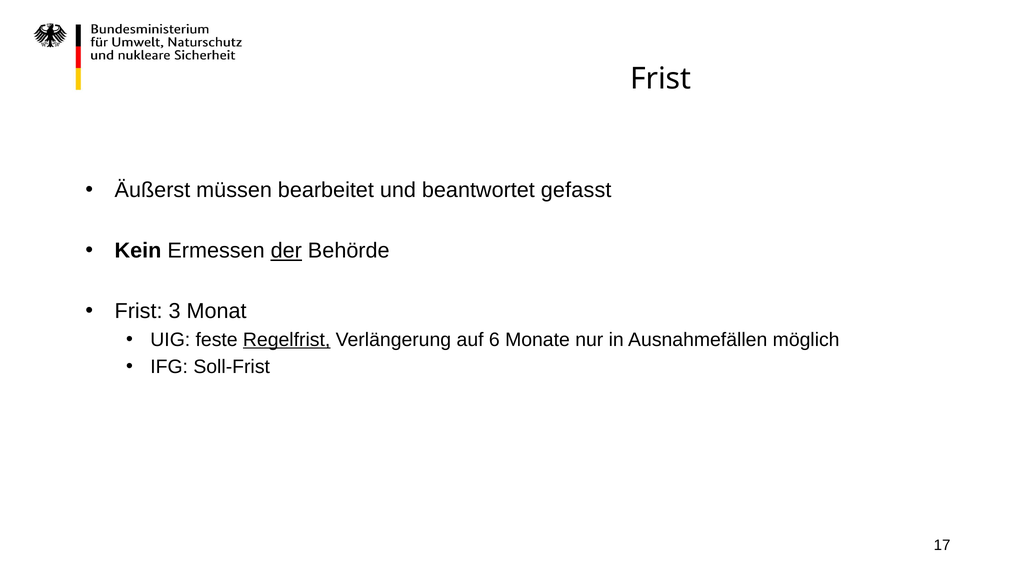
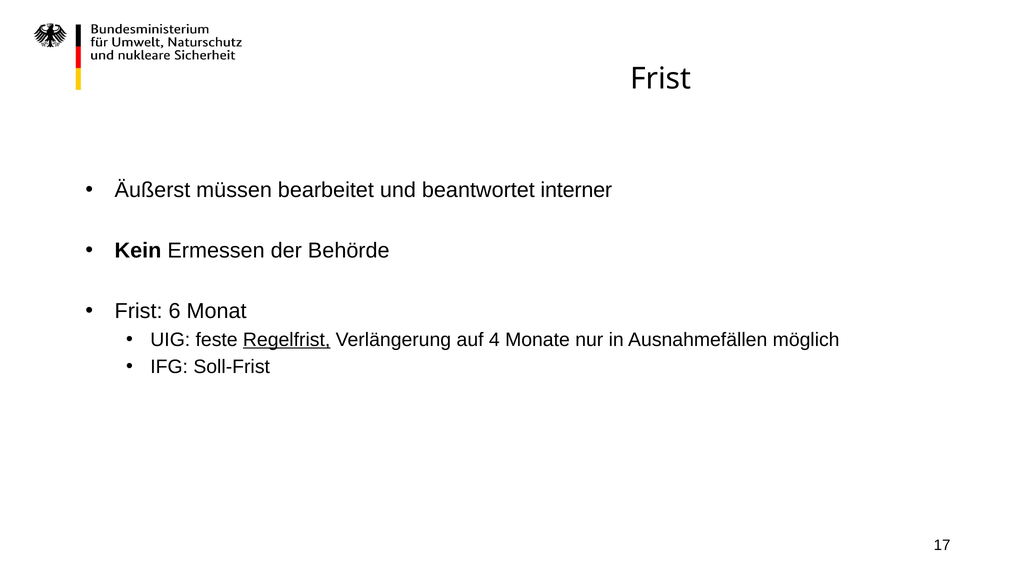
gefasst: gefasst -> interner (576, 190)
der underline: present -> none (286, 251)
3: 3 -> 6 (175, 311)
6: 6 -> 4 (494, 340)
